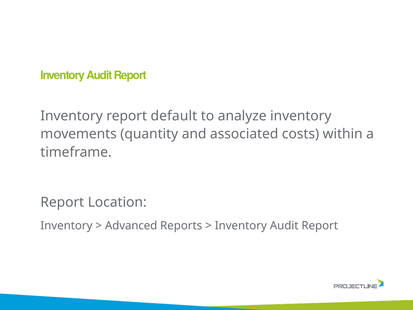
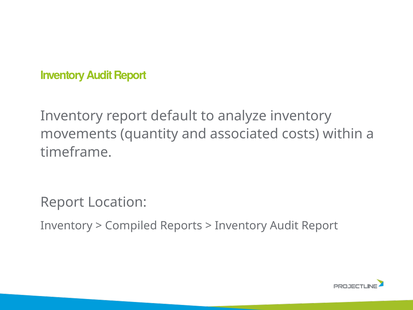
Advanced: Advanced -> Compiled (131, 225)
